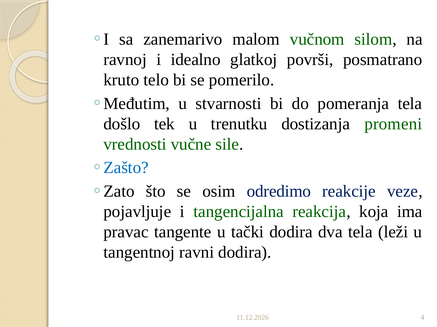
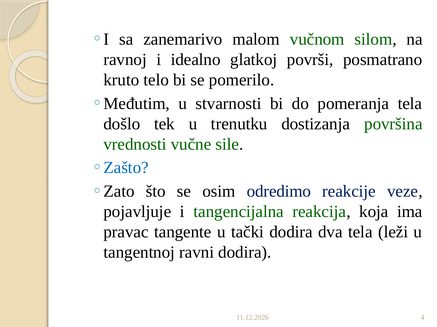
promeni: promeni -> površina (393, 124)
